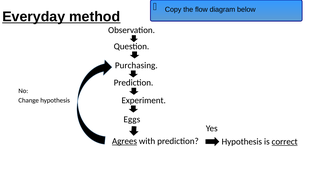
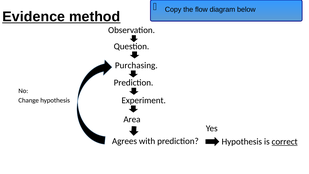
Everyday: Everyday -> Evidence (34, 17)
Eggs: Eggs -> Area (132, 119)
Agrees underline: present -> none (125, 141)
